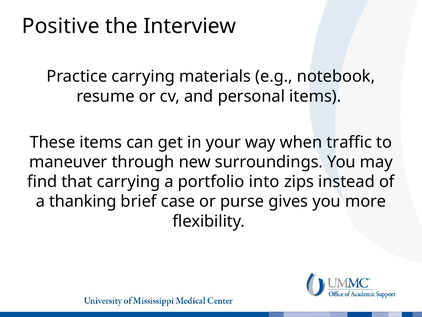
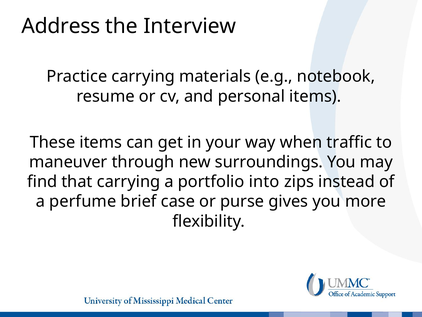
Positive: Positive -> Address (61, 26)
thanking: thanking -> perfume (83, 201)
